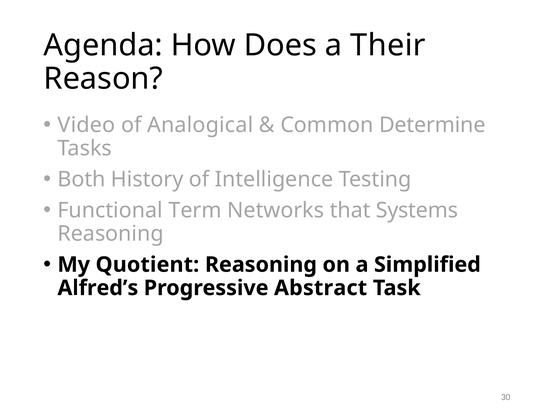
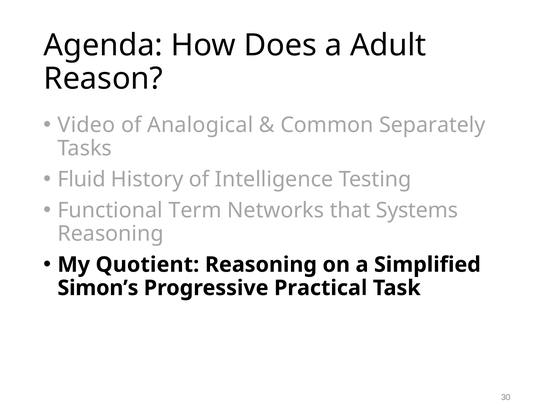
Their: Their -> Adult (388, 45)
Determine: Determine -> Separately (432, 125)
Both: Both -> Fluid (82, 179)
Alfred’s: Alfred’s -> Simon’s (98, 288)
Abstract: Abstract -> Practical (321, 288)
